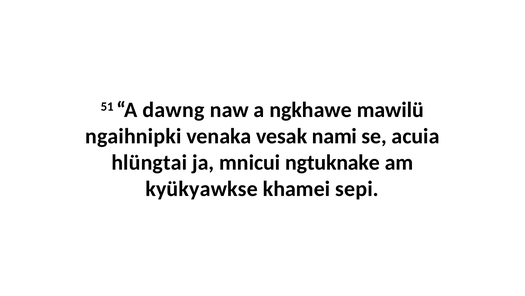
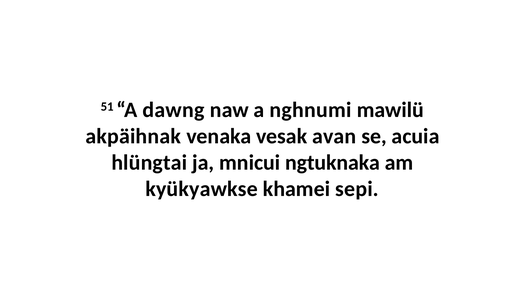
ngkhawe: ngkhawe -> nghnumi (311, 110)
ngaihnipki: ngaihnipki -> akpäihnak (133, 136)
nami: nami -> avan (334, 136)
ngtuknake: ngtuknake -> ngtuknaka (333, 162)
